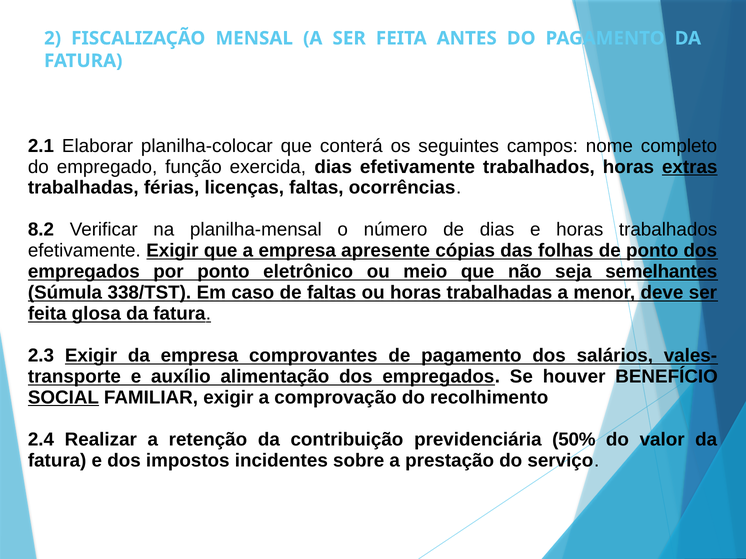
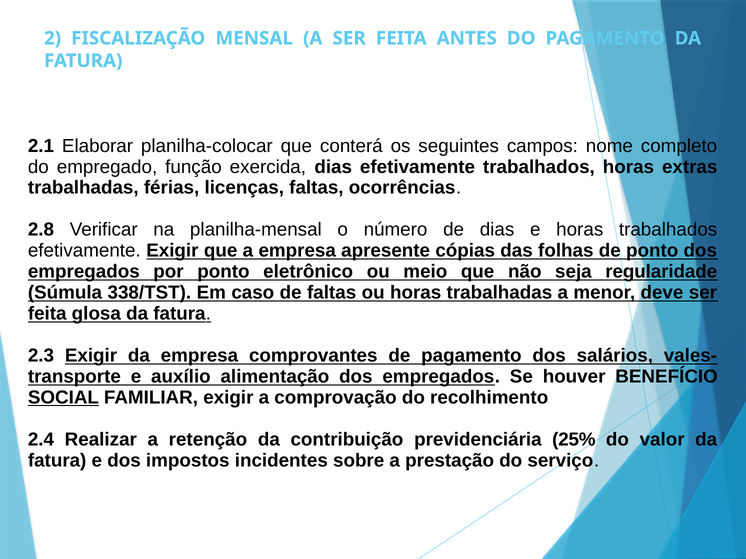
extras underline: present -> none (690, 167)
8.2: 8.2 -> 2.8 (41, 230)
semelhantes: semelhantes -> regularidade (661, 272)
50%: 50% -> 25% (574, 440)
